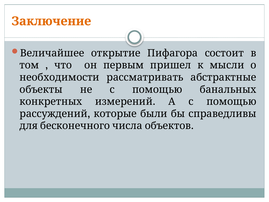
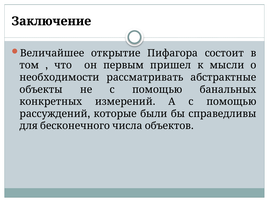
Заключение colour: orange -> black (51, 21)
